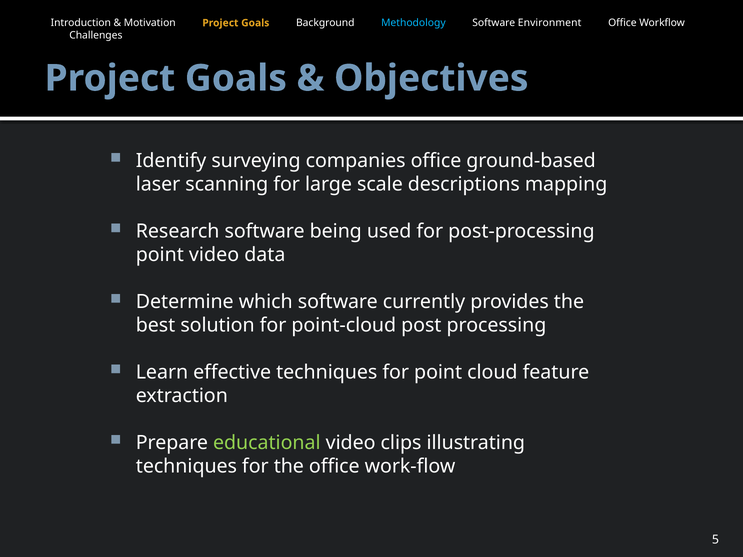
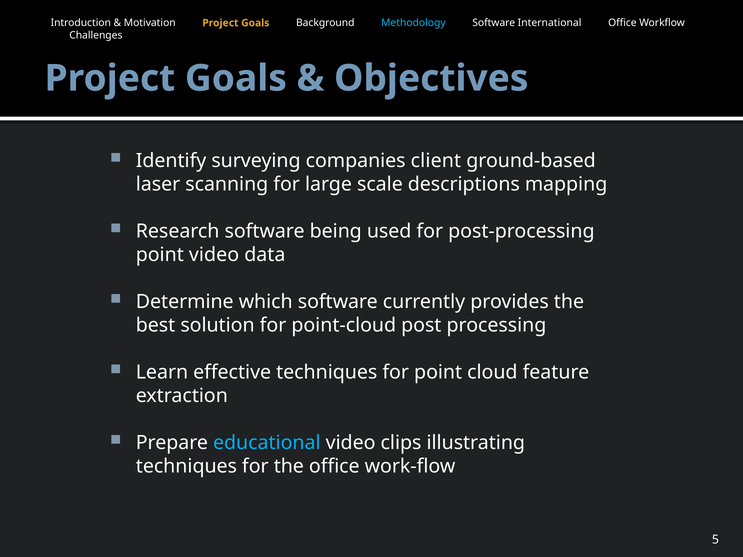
Environment: Environment -> International (550, 23)
companies office: office -> client (436, 161)
educational colour: light green -> light blue (267, 443)
